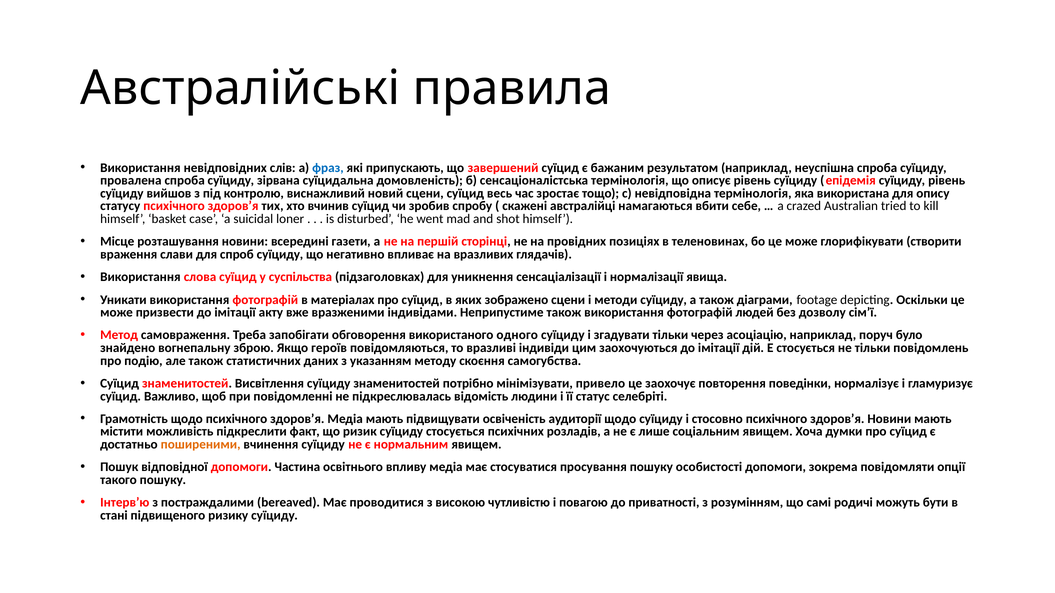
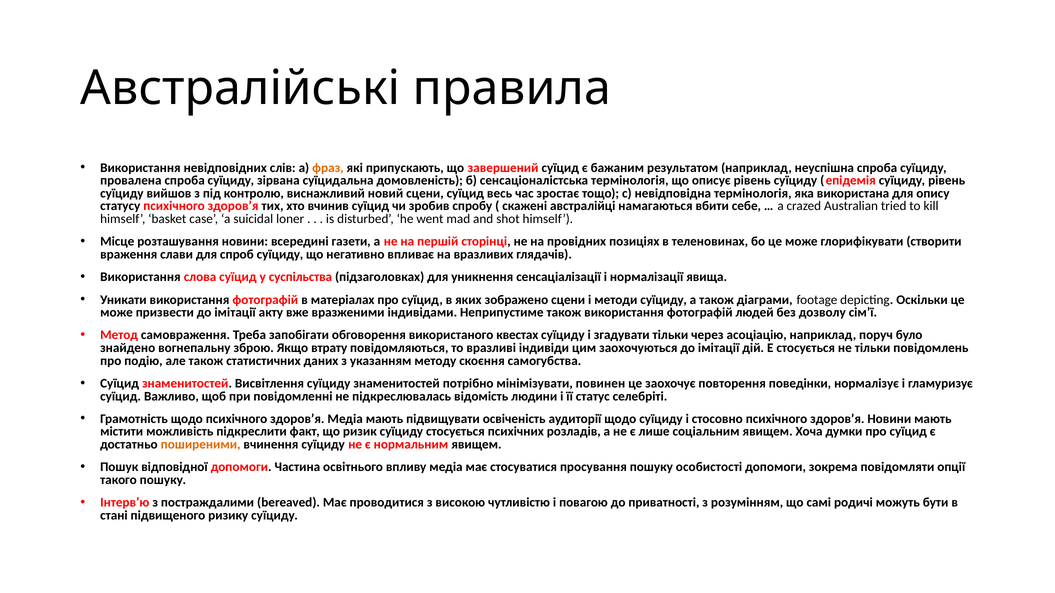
фраз colour: blue -> orange (328, 168)
одного: одного -> квестах (517, 335)
героїв: героїв -> втрату (329, 348)
привело: привело -> повинен (600, 384)
